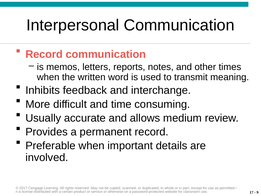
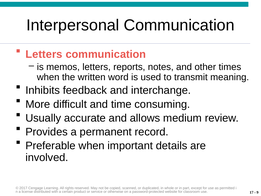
Record: Record -> Letters (44, 54)
